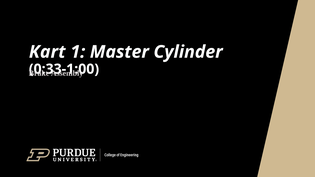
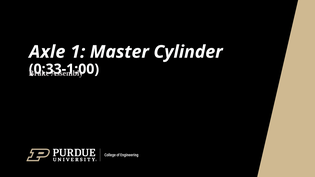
Kart: Kart -> Axle (47, 52)
